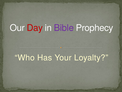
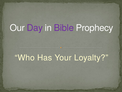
Day colour: red -> purple (35, 28)
